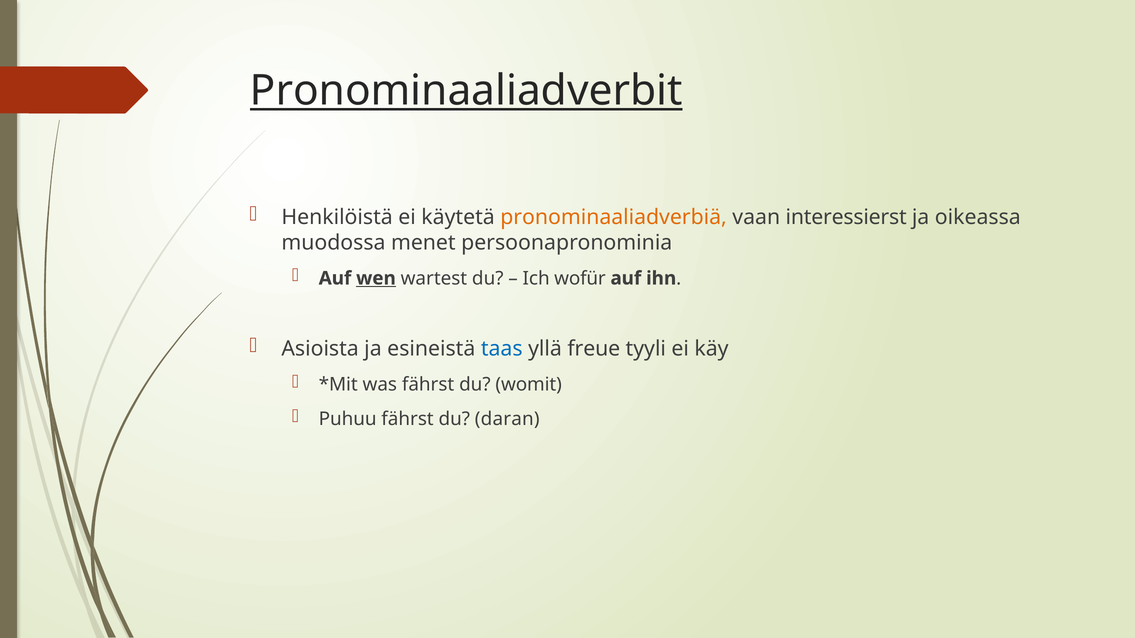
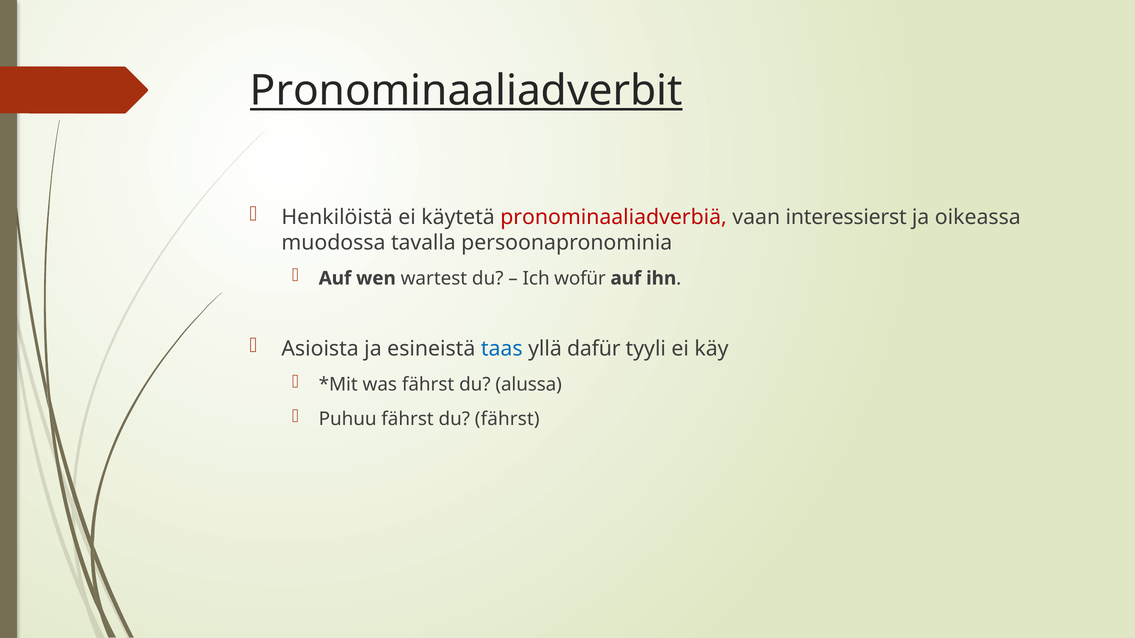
pronominaaliadverbiä colour: orange -> red (614, 217)
menet: menet -> tavalla (423, 243)
wen underline: present -> none (376, 278)
freue: freue -> dafür (594, 349)
womit: womit -> alussa (529, 385)
du daran: daran -> fährst (507, 419)
